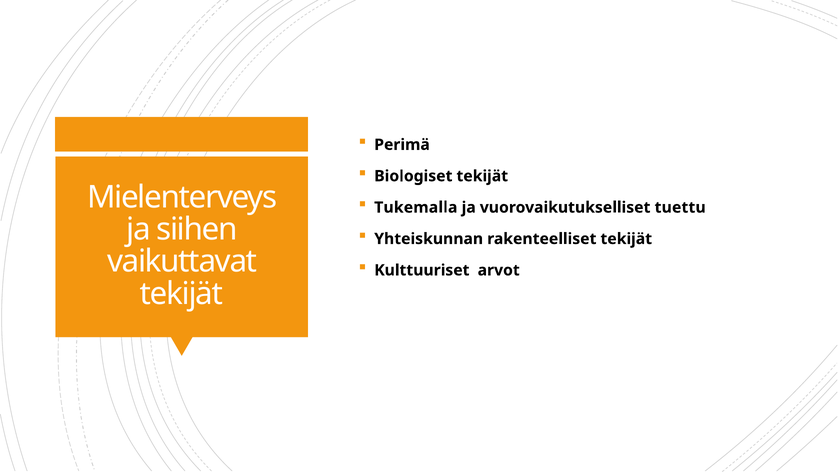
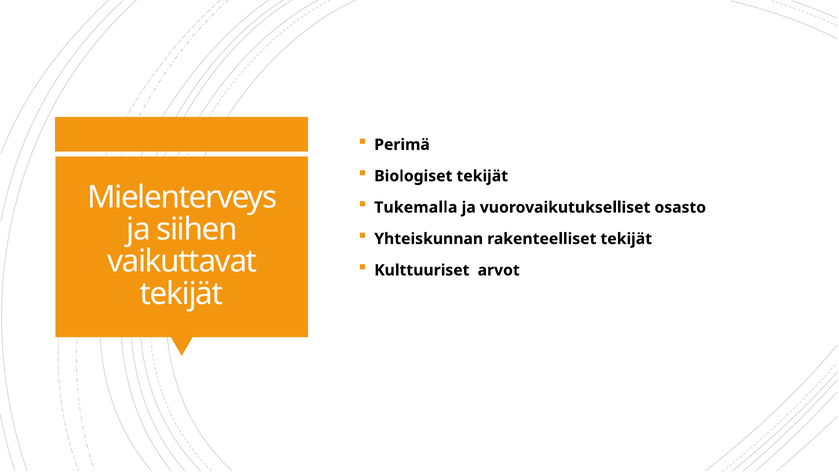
tuettu: tuettu -> osasto (680, 207)
